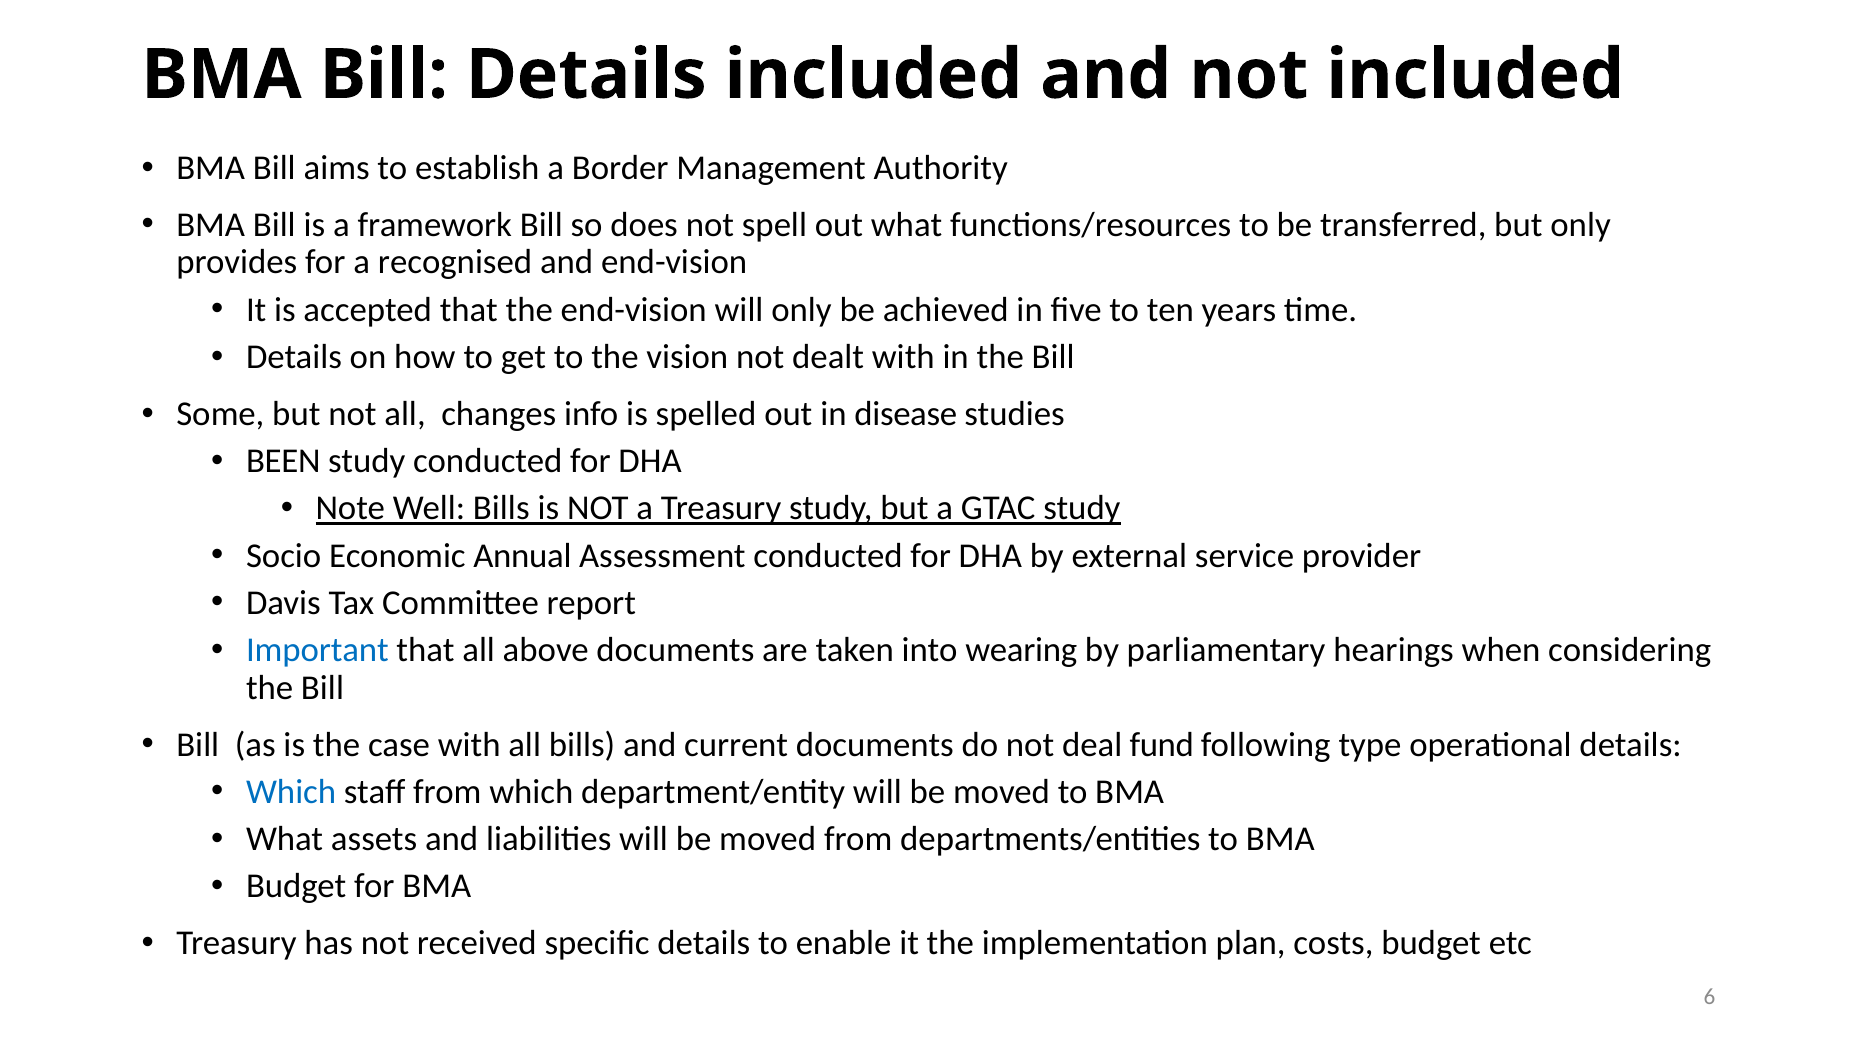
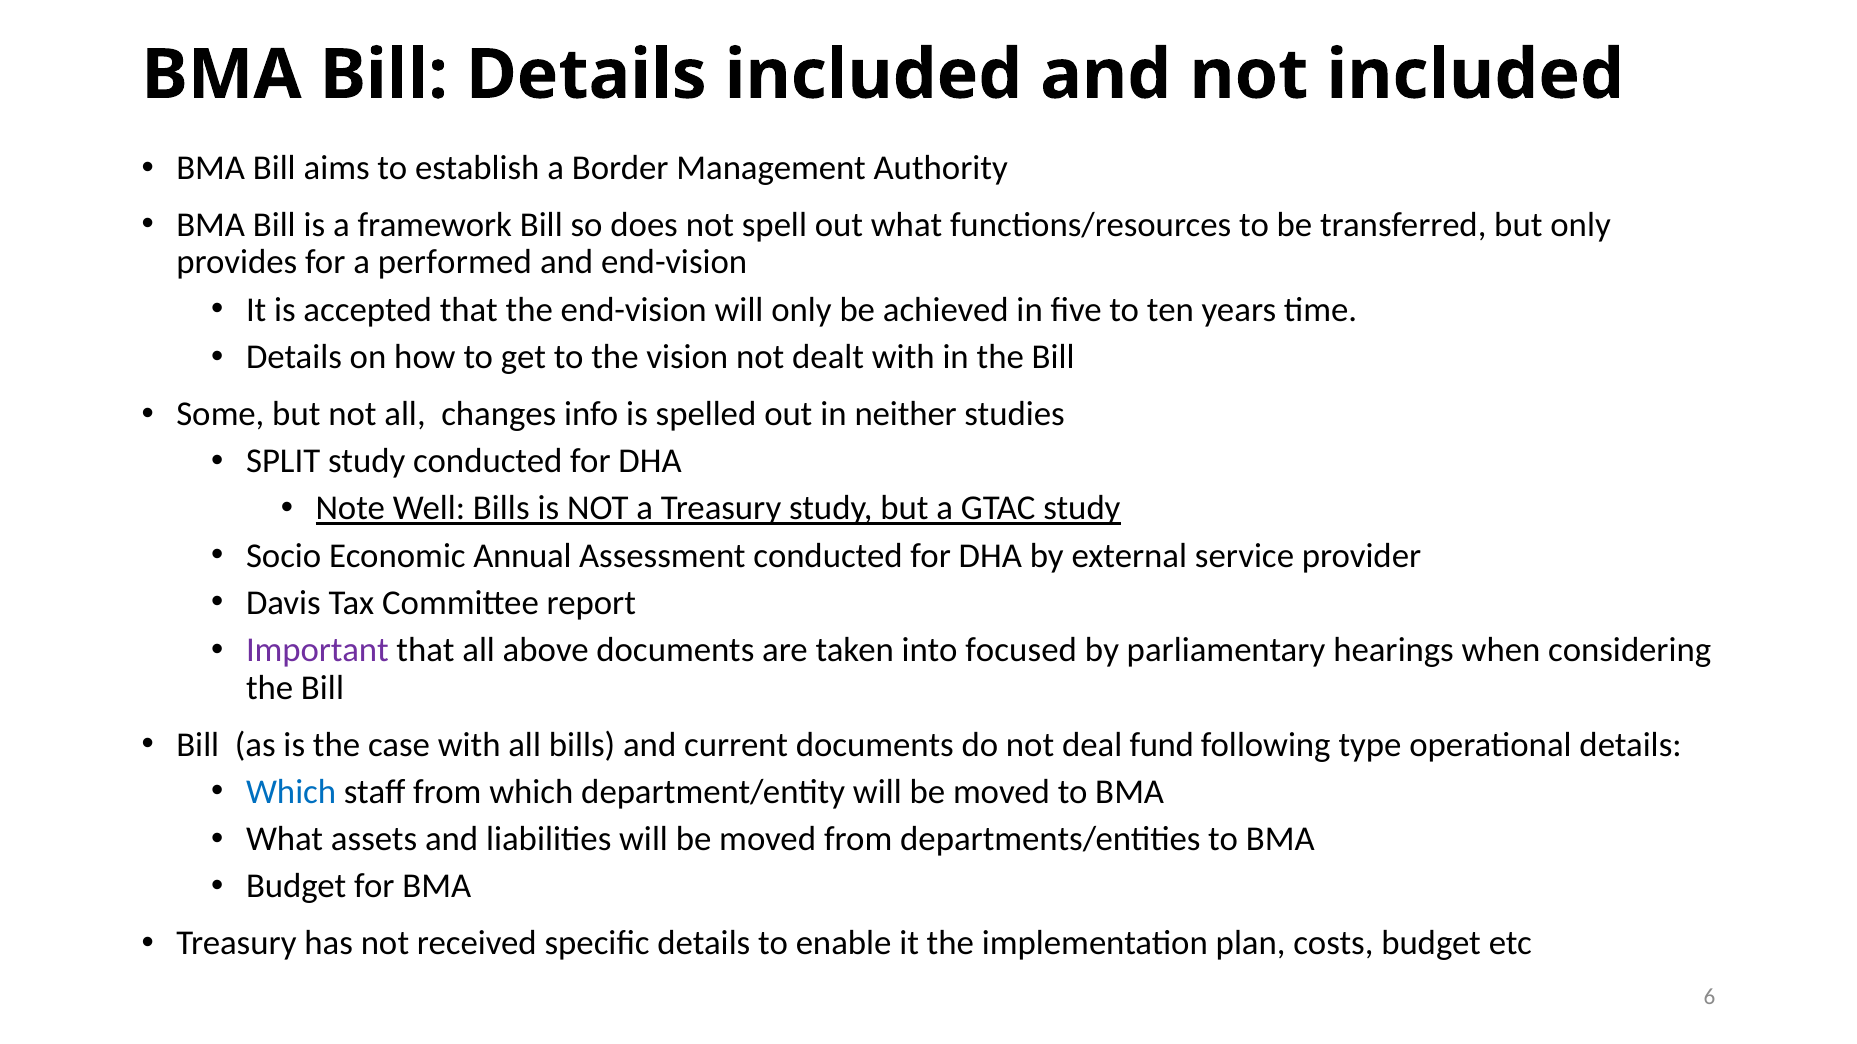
recognised: recognised -> performed (455, 263)
disease: disease -> neither (906, 414)
BEEN: BEEN -> SPLIT (283, 461)
Important colour: blue -> purple (317, 650)
wearing: wearing -> focused (1021, 650)
